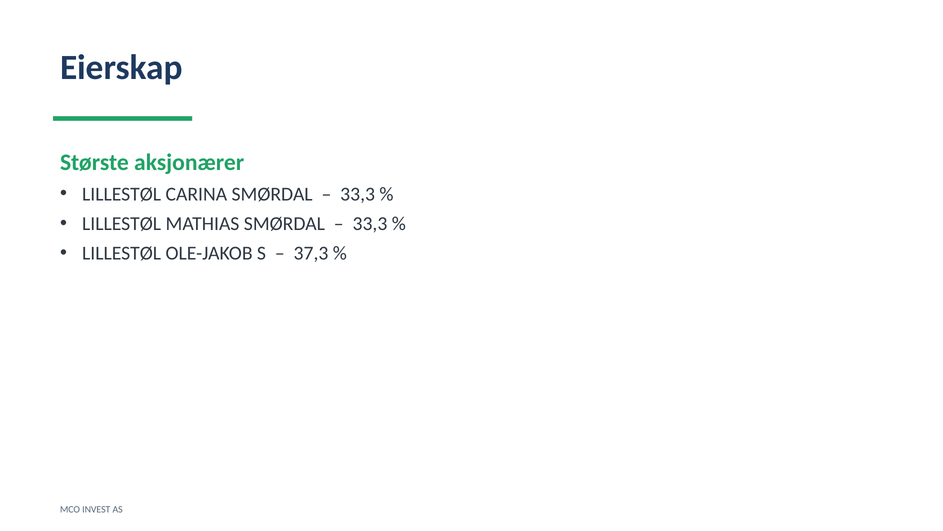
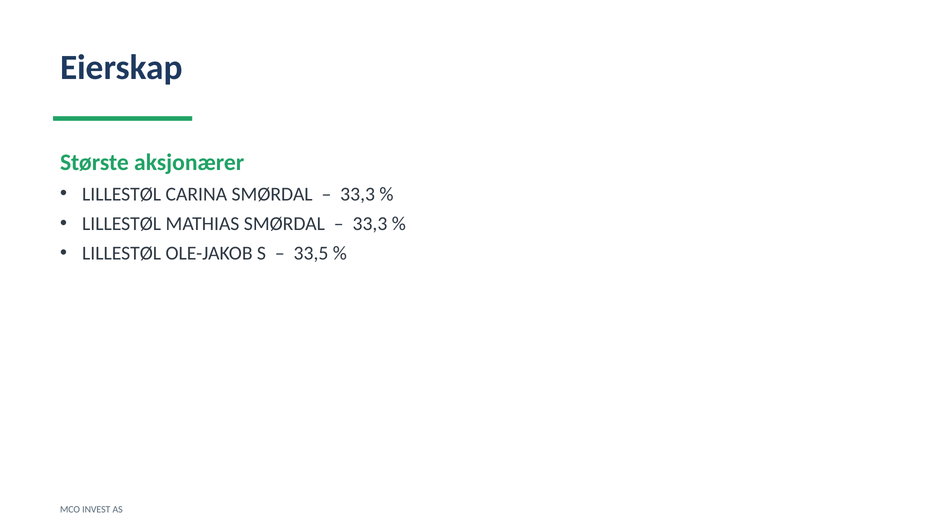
37,3: 37,3 -> 33,5 (311, 253)
